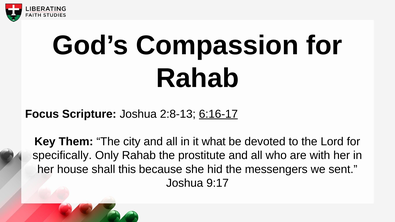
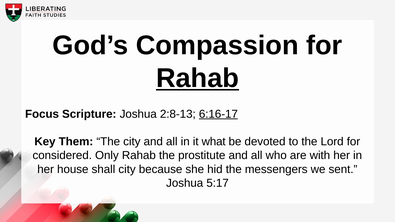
Rahab underline: none -> present (197, 78)
specifically: specifically -> considered (62, 156)
shall this: this -> city (127, 169)
9:17: 9:17 -> 5:17 (218, 183)
